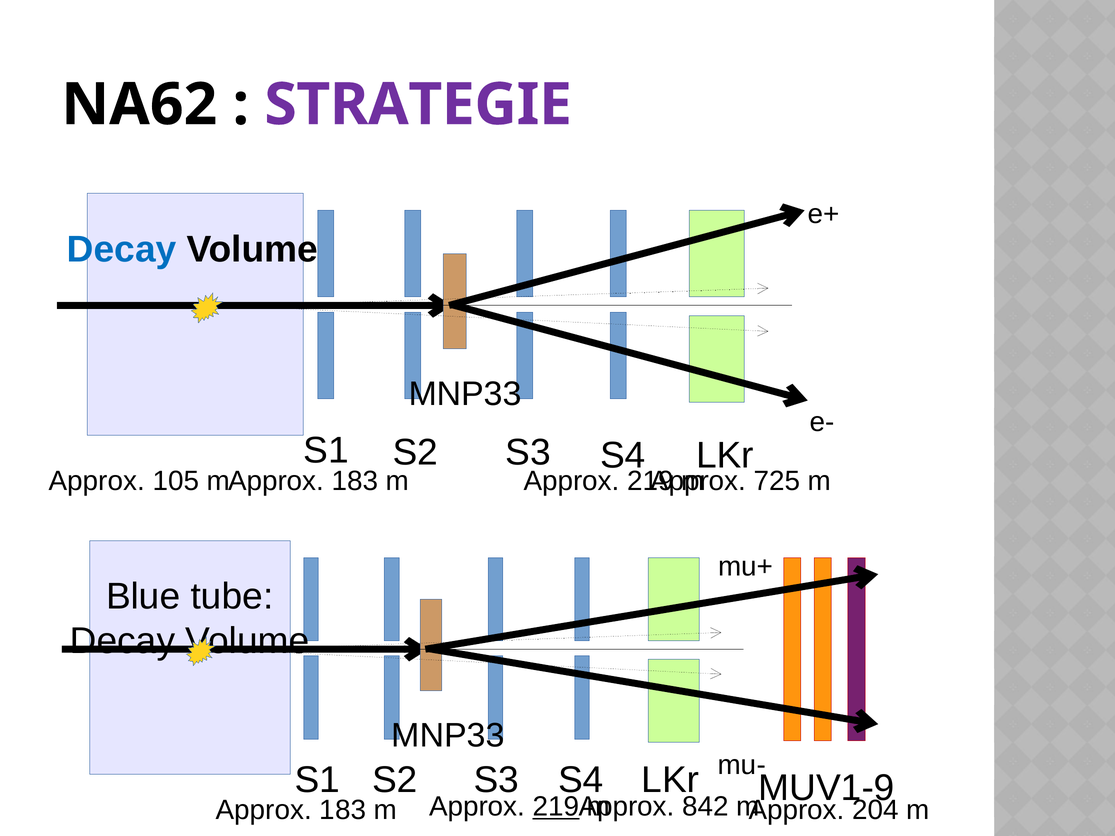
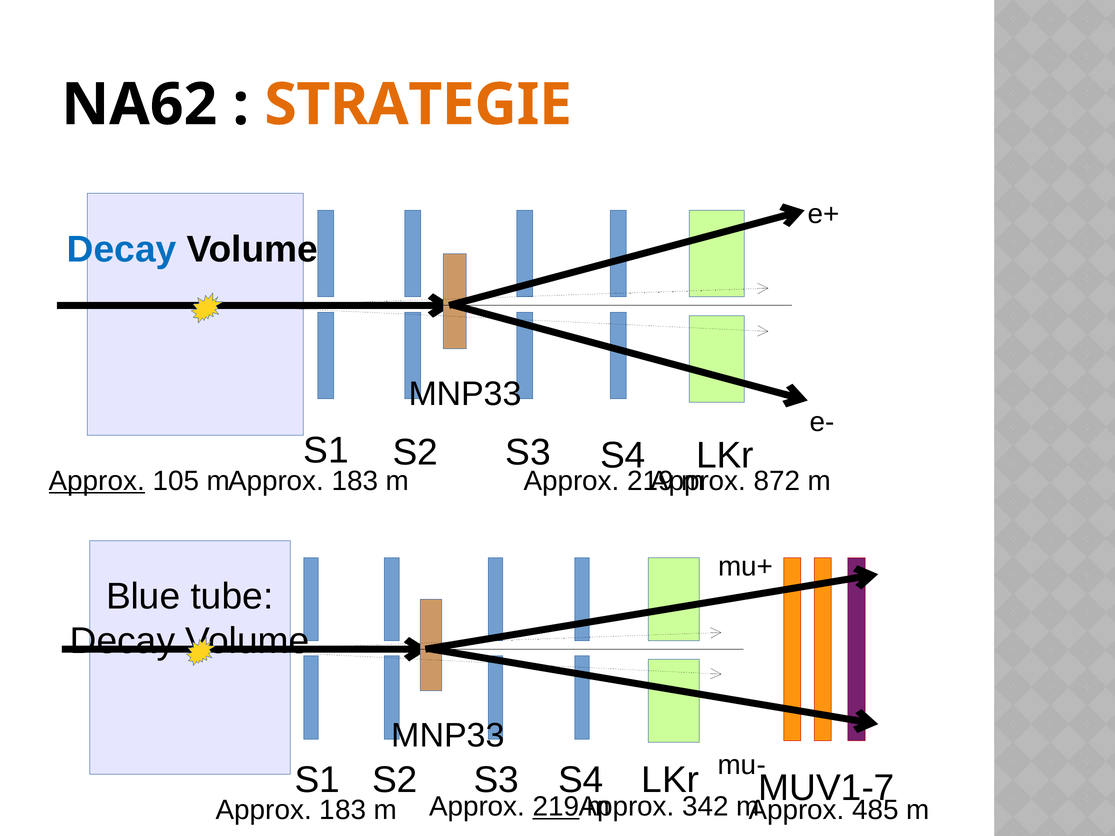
STRATEGIE colour: purple -> orange (418, 105)
Approx underline: none -> present (97, 481)
725: 725 -> 872 (777, 481)
MUV1-9: MUV1-9 -> MUV1-7 (826, 788)
842: 842 -> 342 (705, 807)
204: 204 -> 485 (875, 810)
